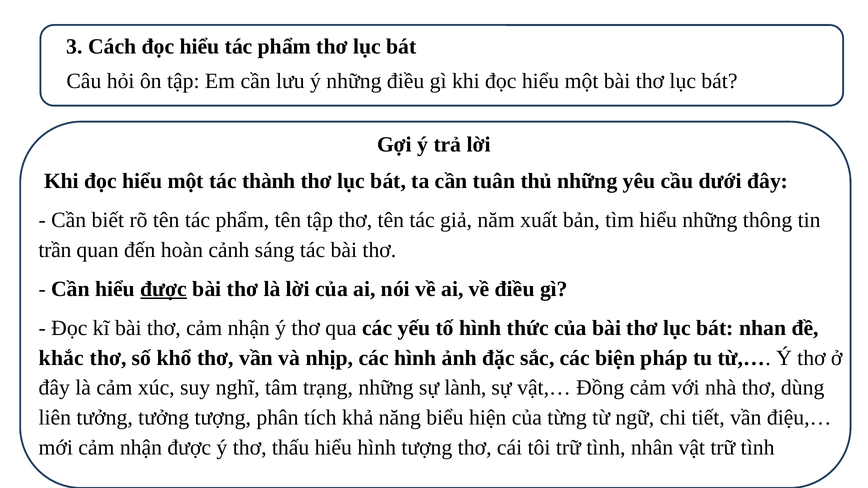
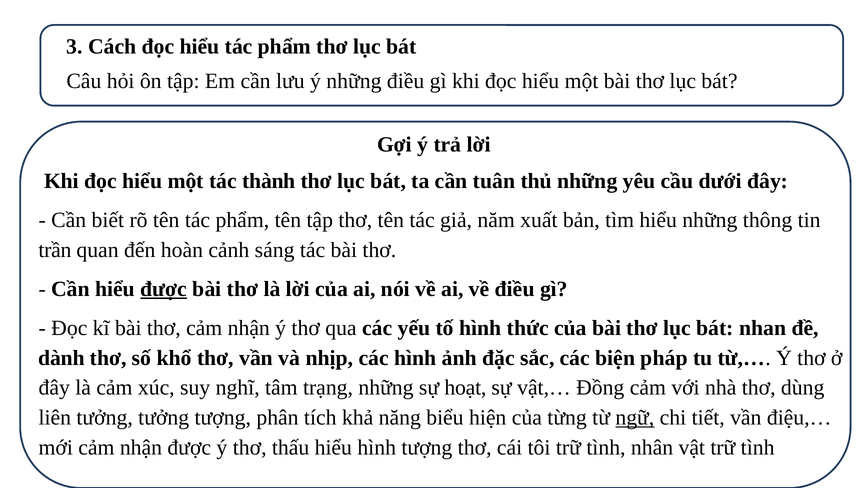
khắc: khắc -> dành (62, 358)
lành: lành -> hoạt (465, 388)
ngữ underline: none -> present (635, 418)
